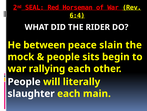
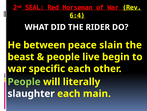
mock: mock -> beast (21, 57)
sits: sits -> live (91, 57)
rallying: rallying -> specific (47, 68)
People colour: white -> light green (24, 81)
